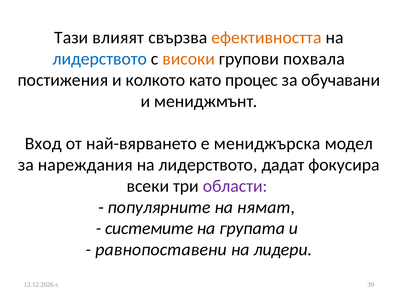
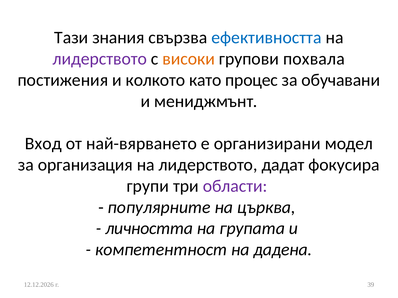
влияят: влияят -> знания (118, 38)
ефективността colour: orange -> blue (266, 38)
лидерството colour: blue -> purple (100, 59)
мениджърска: мениджърска -> организирани (267, 144)
нареждания: нареждания -> организация (85, 165)
всеки: всеки -> групи (148, 186)
нямат: нямат -> църква (266, 208)
системите: системите -> личността (149, 229)
равнопоставени: равнопоставени -> компетентност (161, 250)
лидери: лидери -> дадена (283, 250)
